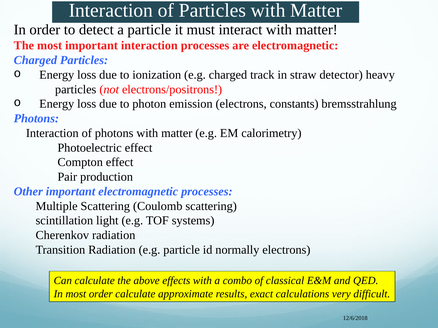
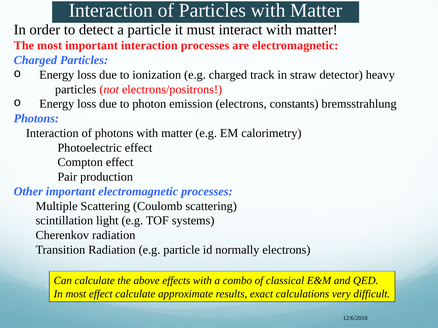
most order: order -> effect (101, 294)
